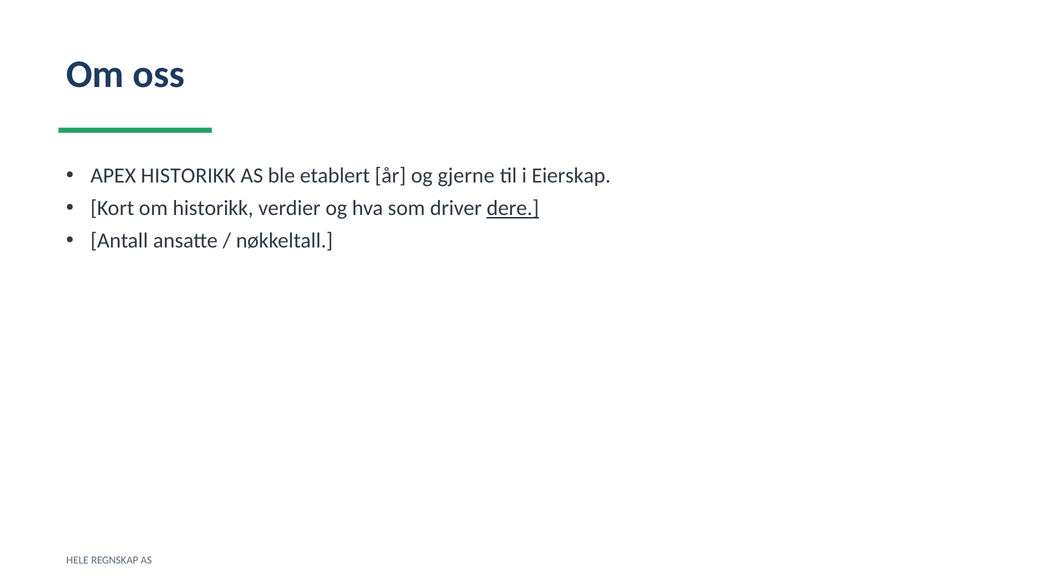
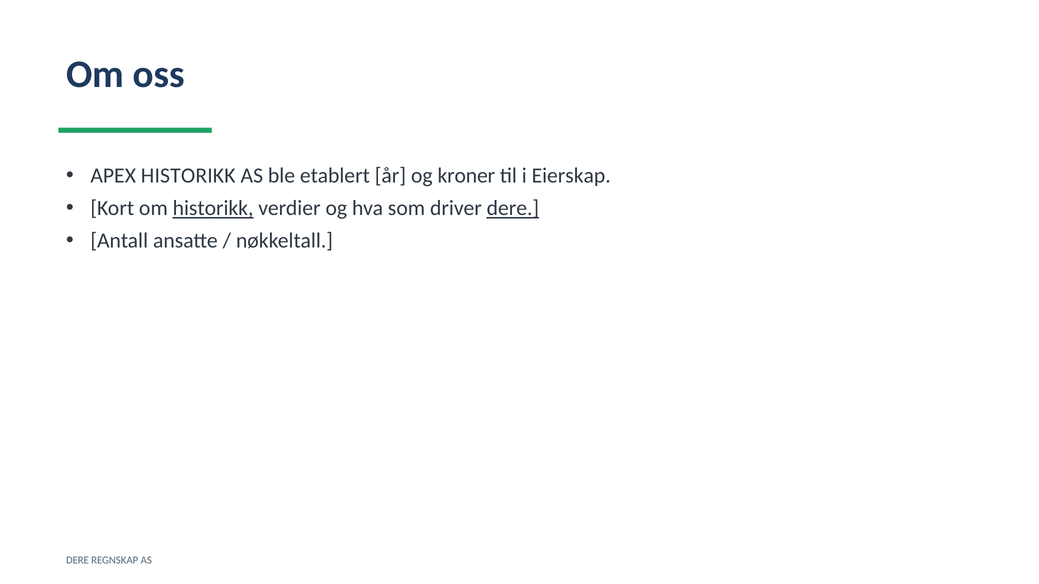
gjerne: gjerne -> kroner (466, 176)
historikk underline: none -> present (213, 208)
HELE: HELE -> DERE (77, 561)
